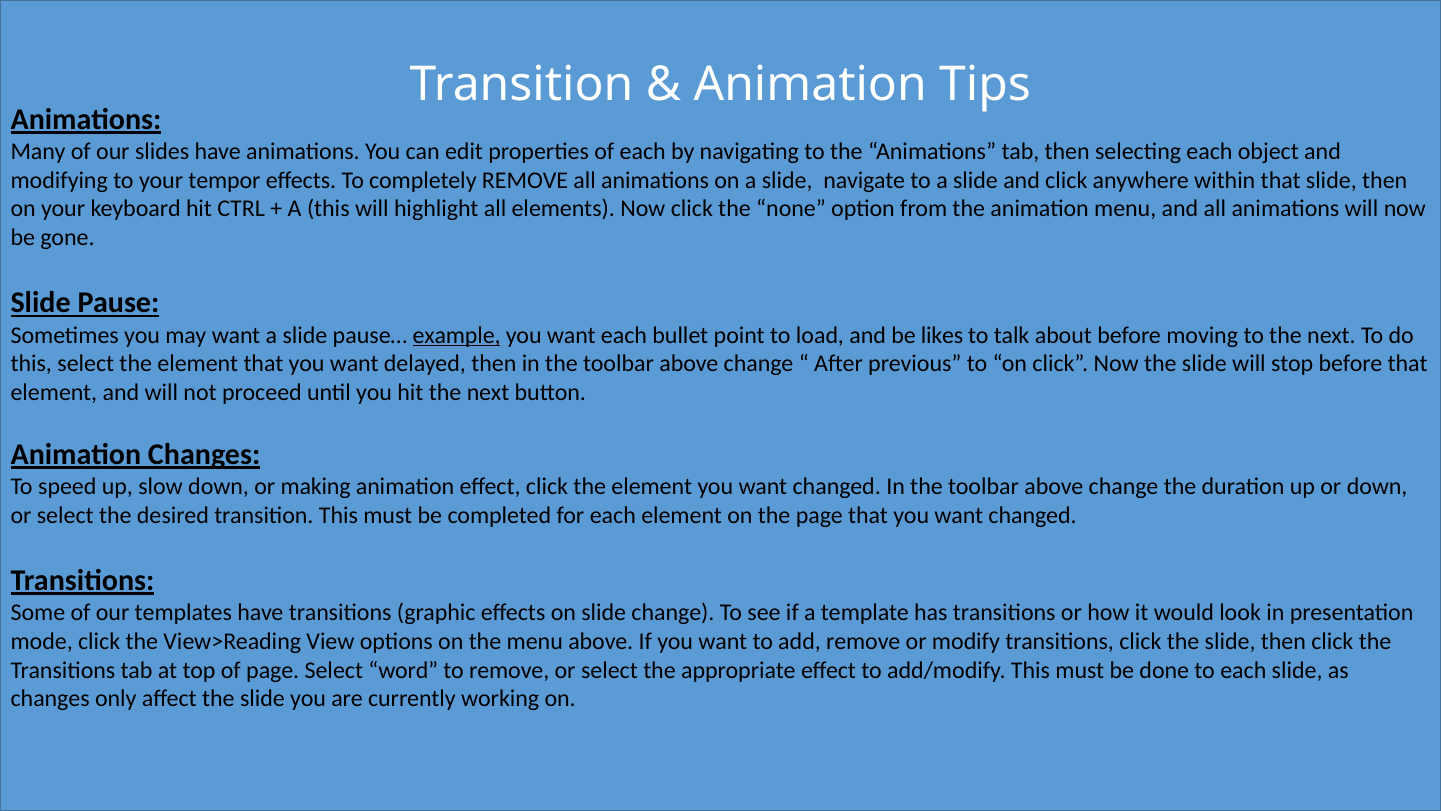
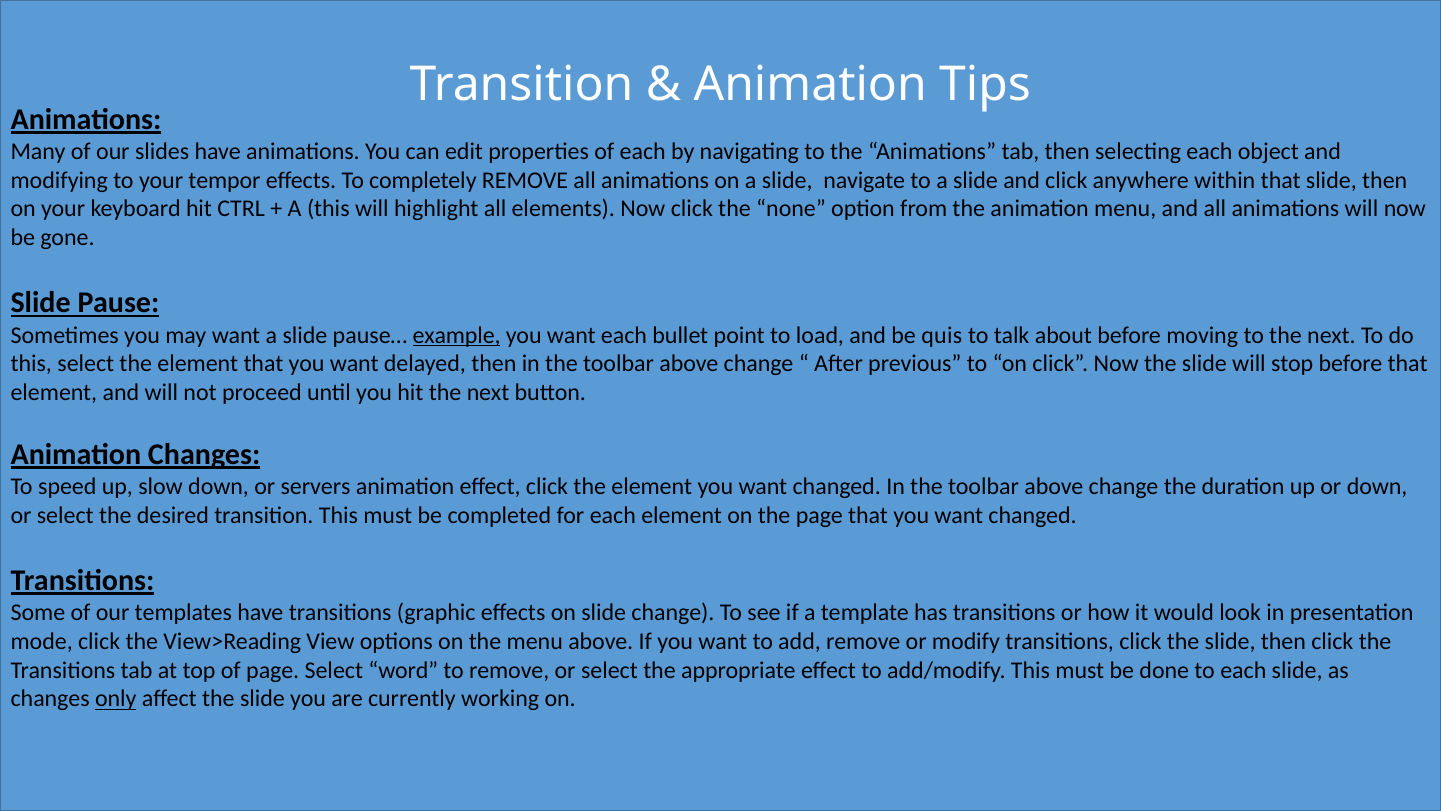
likes: likes -> quis (942, 335)
making: making -> servers (316, 486)
only underline: none -> present (116, 699)
